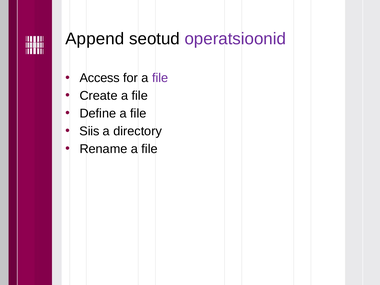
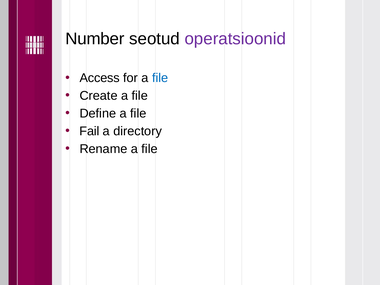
Append: Append -> Number (95, 39)
file colour: purple -> blue (160, 78)
Siis: Siis -> Fail (89, 131)
